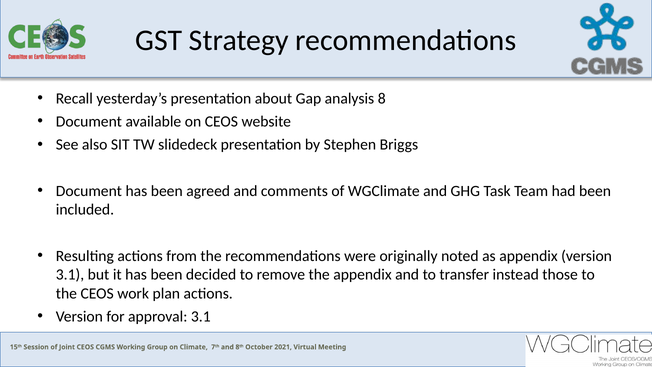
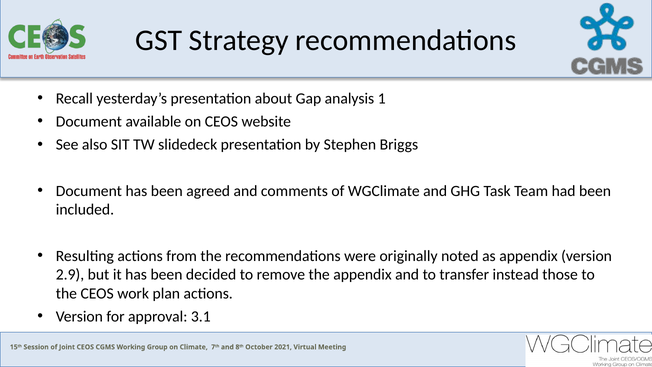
8: 8 -> 1 (382, 98)
3.1: 3.1 -> 2.9 (70, 274)
